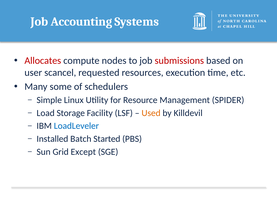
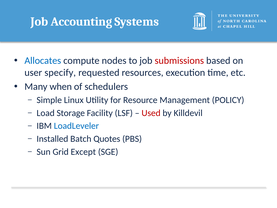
Allocates colour: red -> blue (43, 61)
scancel: scancel -> specify (60, 73)
some: some -> when (61, 87)
SPIDER: SPIDER -> POLICY (228, 100)
Used colour: orange -> red (151, 113)
Started: Started -> Quotes (107, 139)
